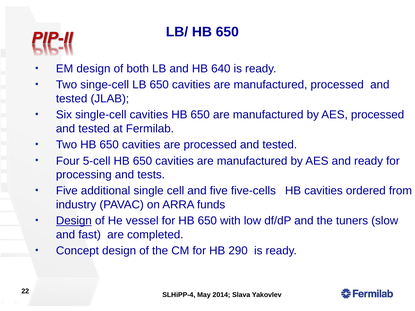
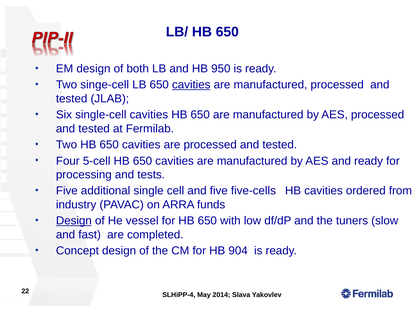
640: 640 -> 950 (221, 69)
cavities underline: none -> present (191, 85)
290: 290 -> 904 (238, 251)
